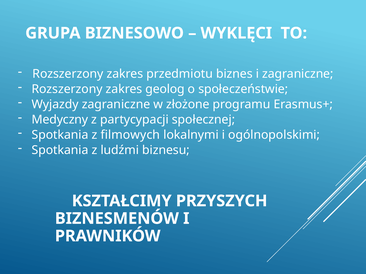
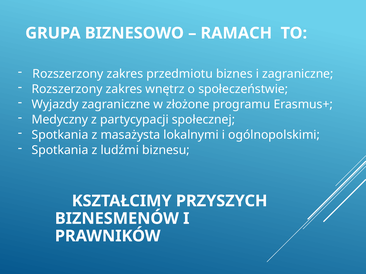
WYKLĘCI: WYKLĘCI -> RAMACH (236, 33)
geolog: geolog -> wnętrz (165, 89)
filmowych: filmowych -> masażysta (130, 135)
